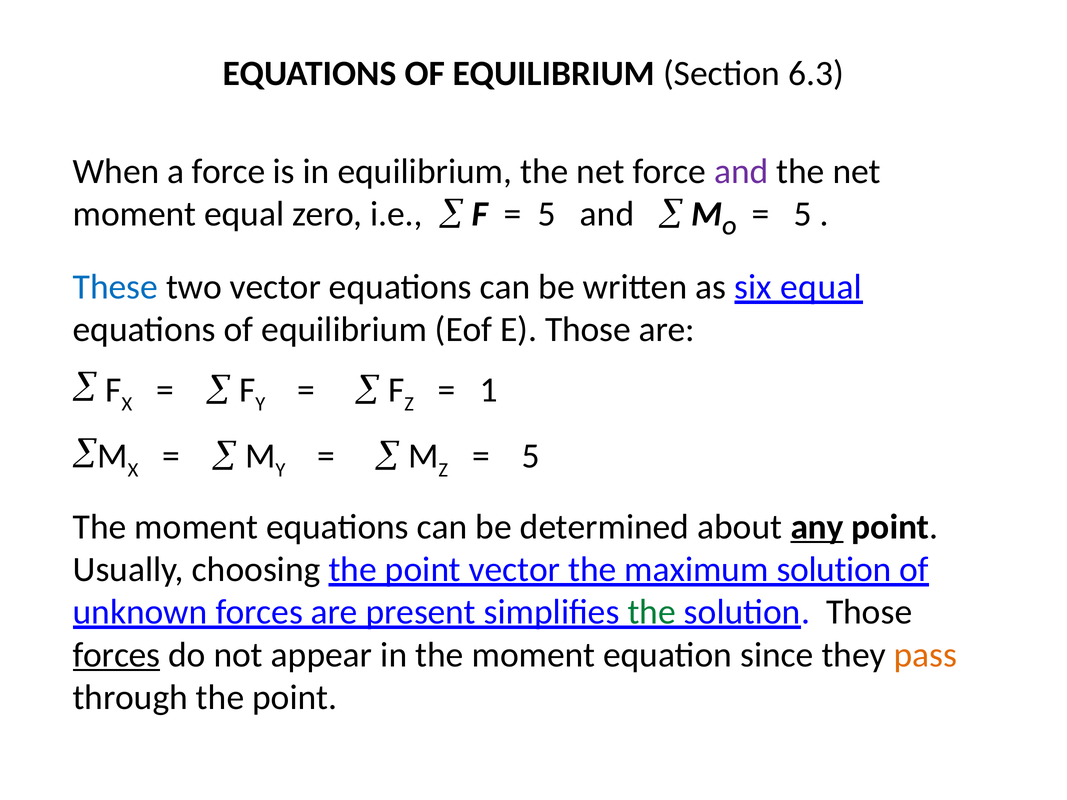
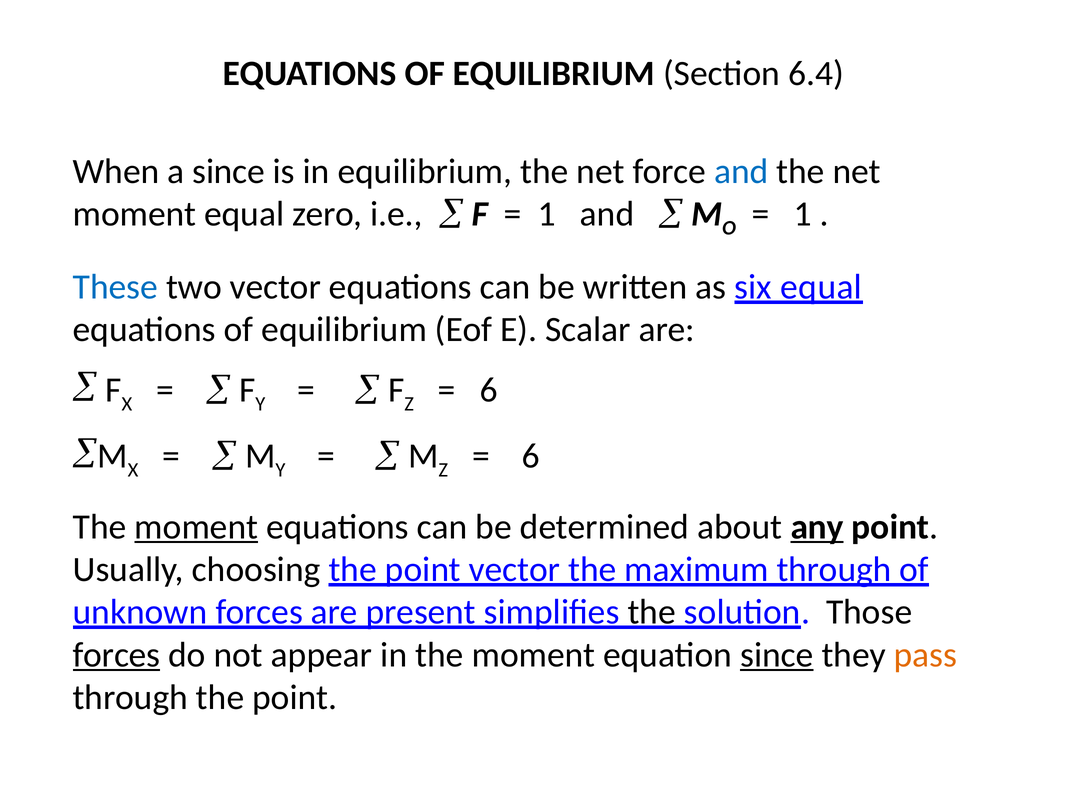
6.3: 6.3 -> 6.4 (816, 73)
a force: force -> since (229, 171)
and colour: purple -> blue (741, 171)
5: 5 -> 1 (547, 214)
5: 5 -> 1 (803, 214)
E Those: Those -> Scalar (588, 330)
1: 1 -> 6 (489, 390)
5: 5 -> 6 (531, 456)
moment underline: none -> present (196, 527)
maximum solution: solution -> through (834, 570)
the colour: green -> black (652, 612)
since underline: none -> present (777, 655)
